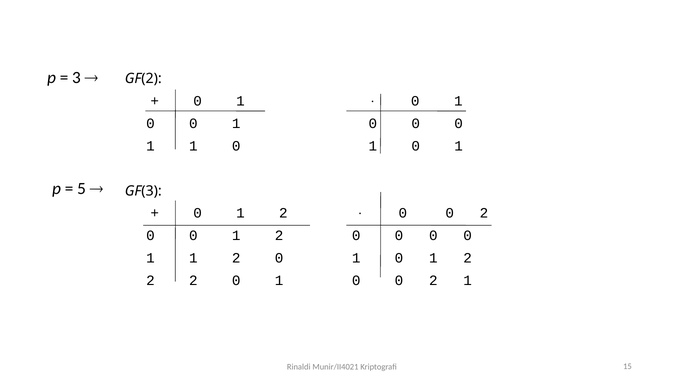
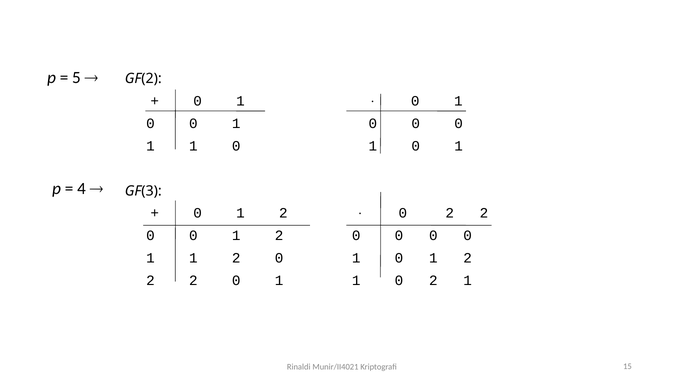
3: 3 -> 5 (76, 78)
5: 5 -> 4 (81, 189)
0: 0 -> 2 (450, 214)
0: 0 -> 1 (356, 281)
